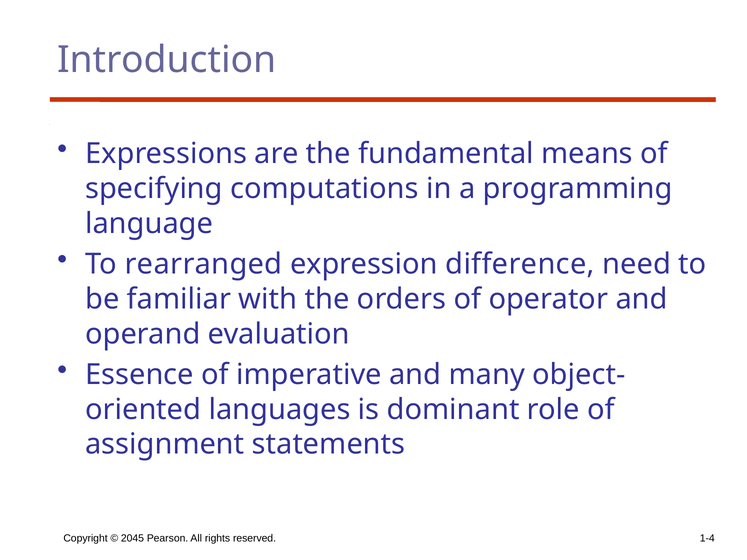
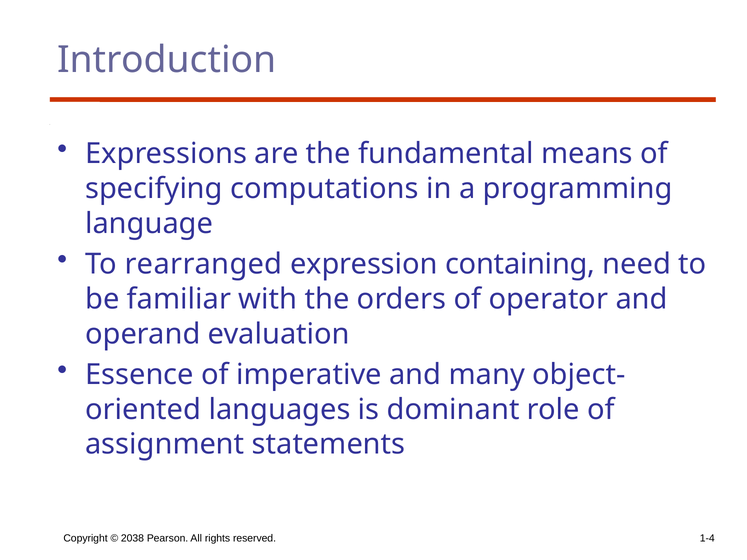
difference: difference -> containing (520, 264)
2045: 2045 -> 2038 (132, 539)
